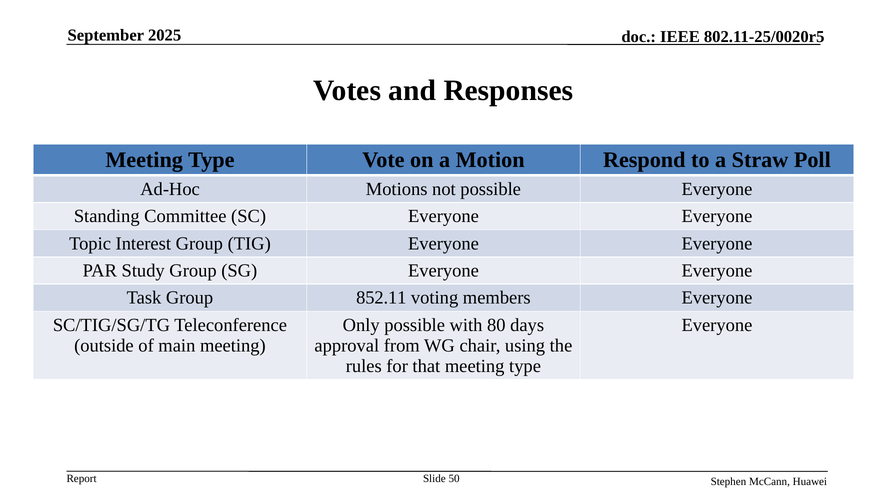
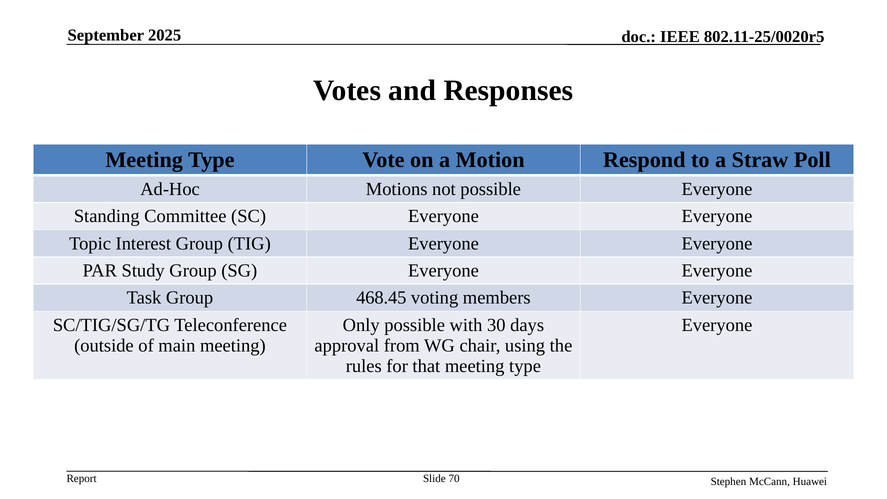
852.11: 852.11 -> 468.45 (381, 298)
80: 80 -> 30 (496, 325)
50: 50 -> 70 (454, 478)
